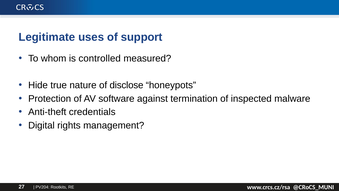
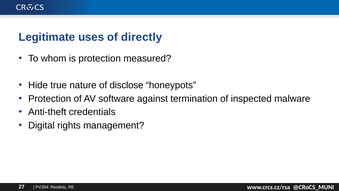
support: support -> directly (142, 37)
is controlled: controlled -> protection (100, 58)
